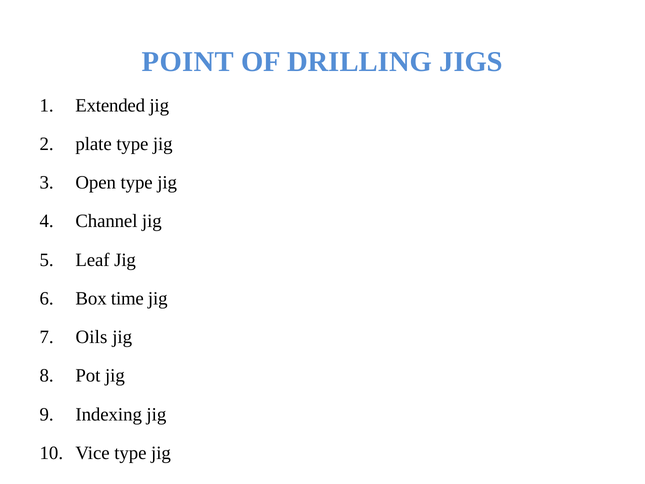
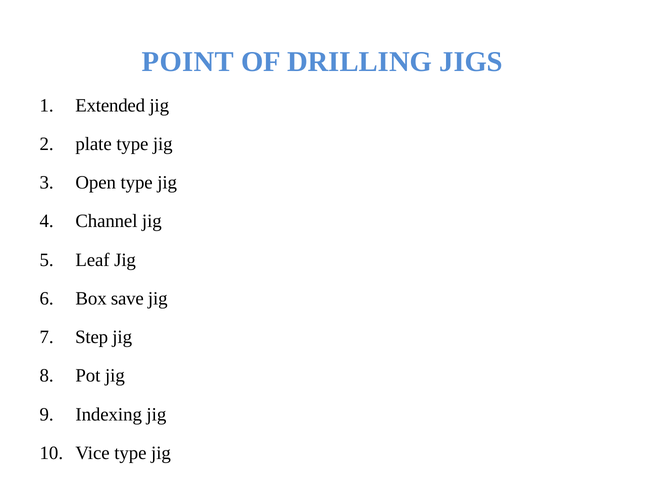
time: time -> save (127, 298)
Oils: Oils -> Step (92, 337)
